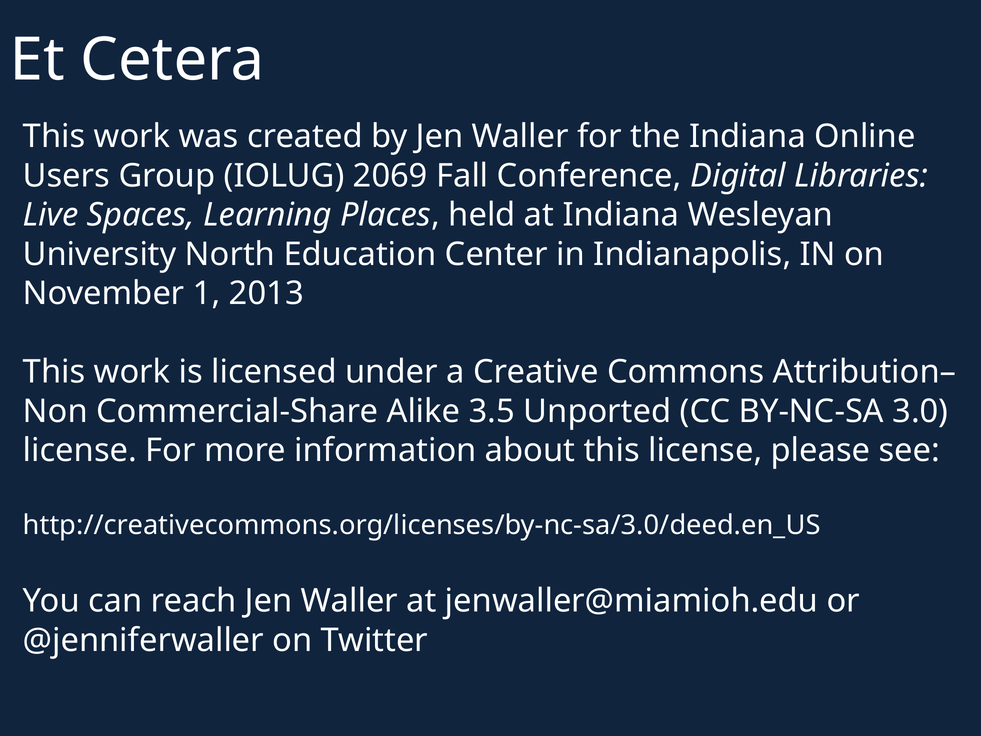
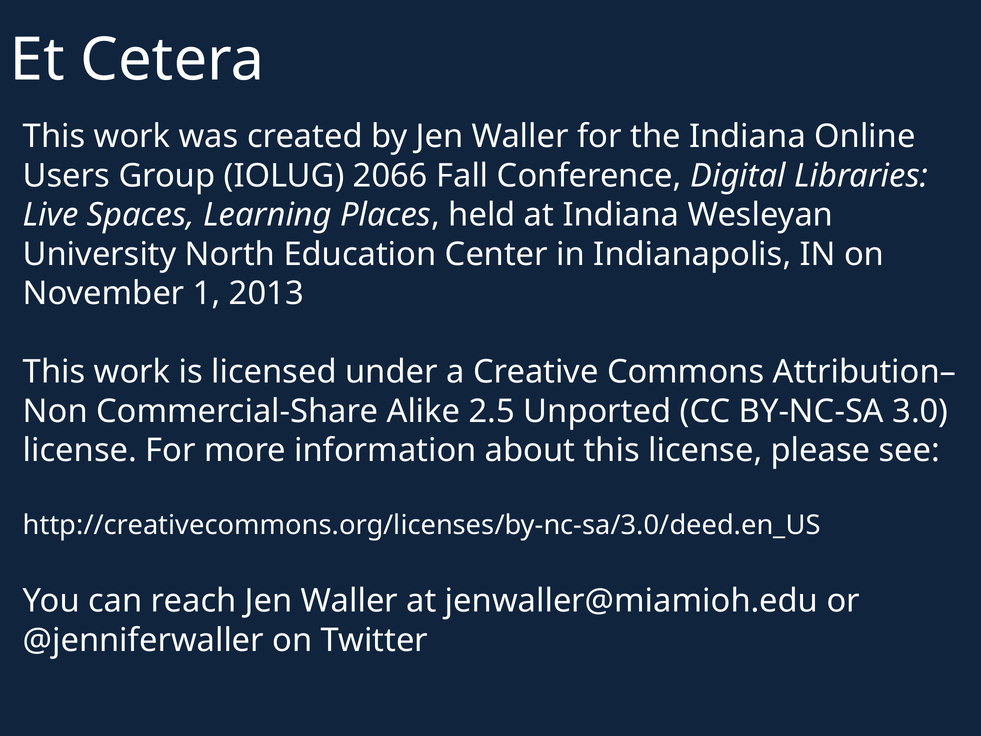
2069: 2069 -> 2066 (390, 176)
3.5: 3.5 -> 2.5 (492, 411)
